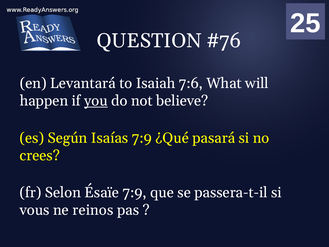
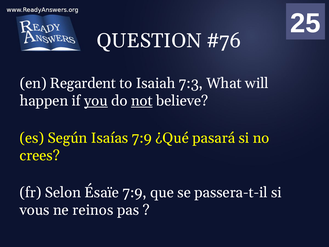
Levantará: Levantará -> Regardent (83, 83)
7:6: 7:6 -> 7:3 (191, 83)
not underline: none -> present (142, 101)
